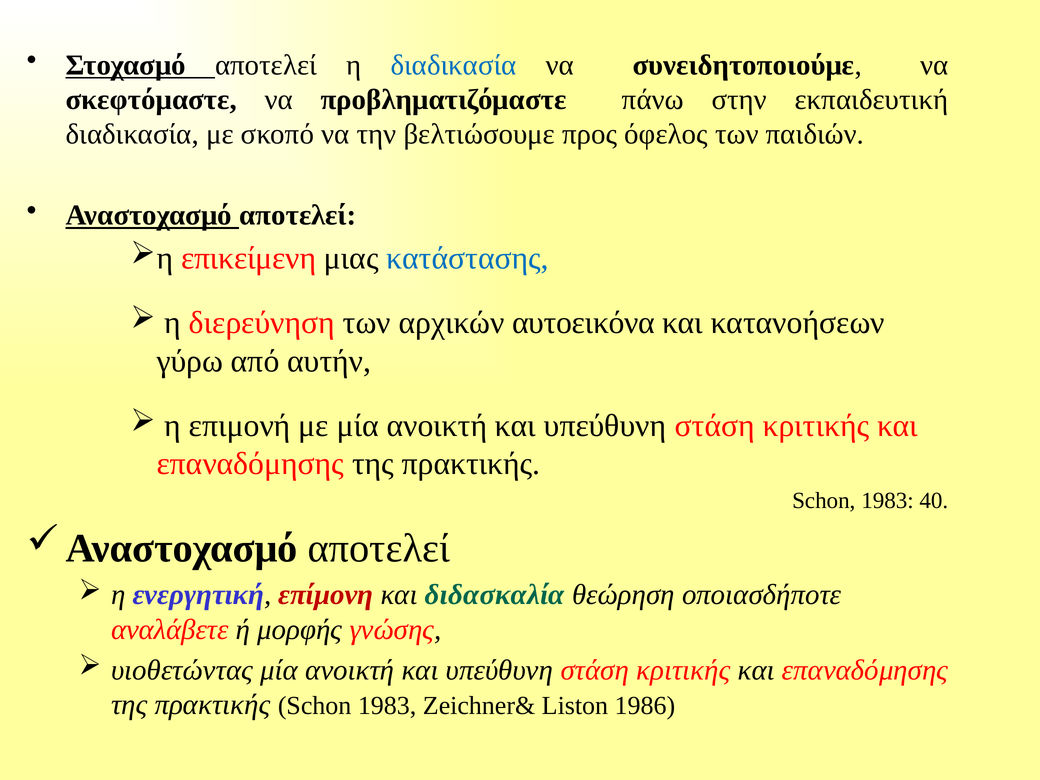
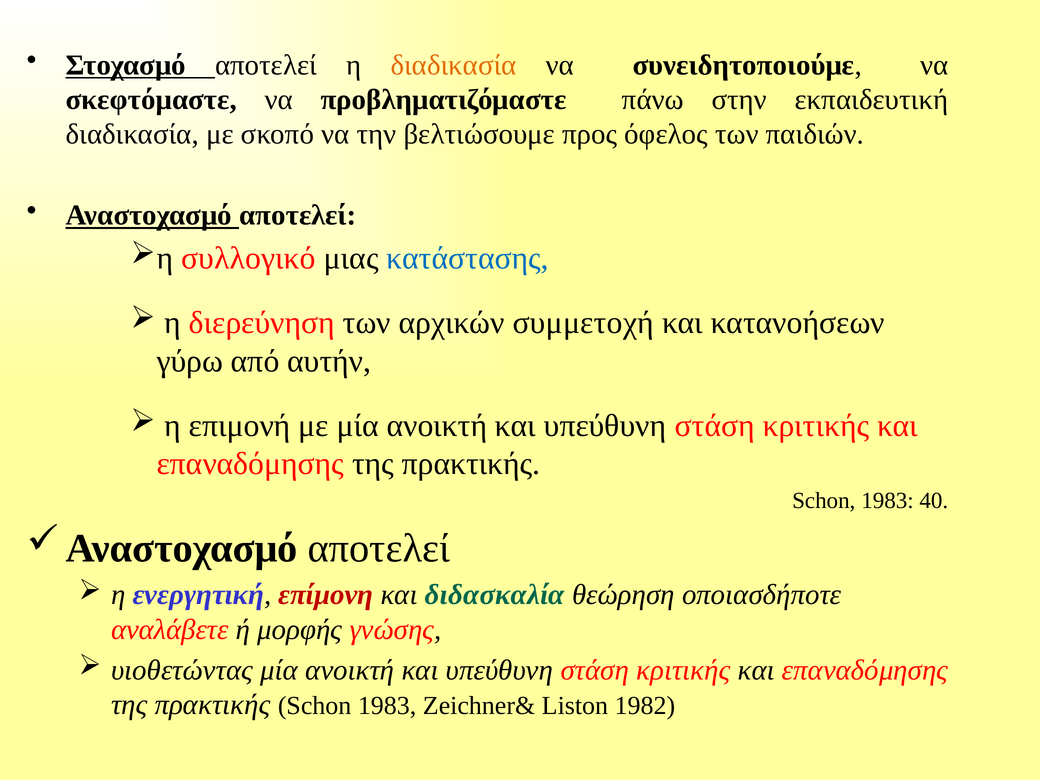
διαδικασία colour: blue -> orange (454, 65)
επικείμενη: επικείμενη -> συλλογικό (248, 258)
αυτοεικόνα: αυτοεικόνα -> συμμετοχή (583, 323)
1986: 1986 -> 1982 (645, 706)
